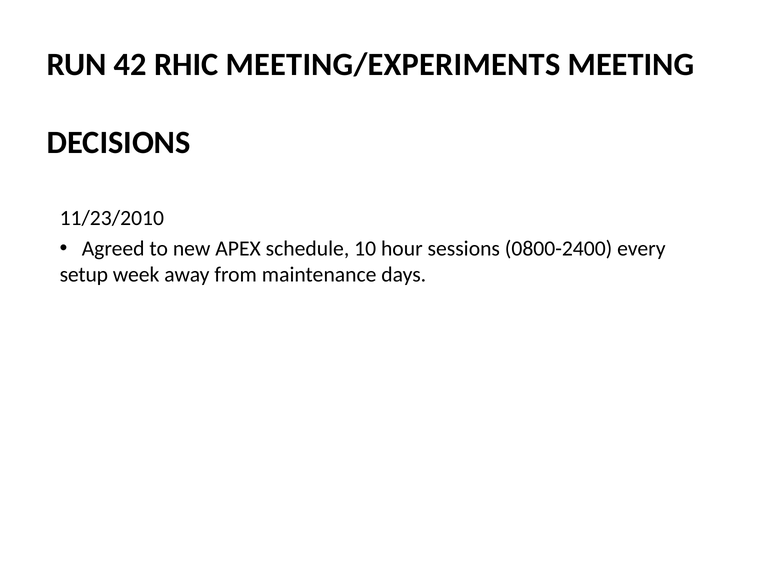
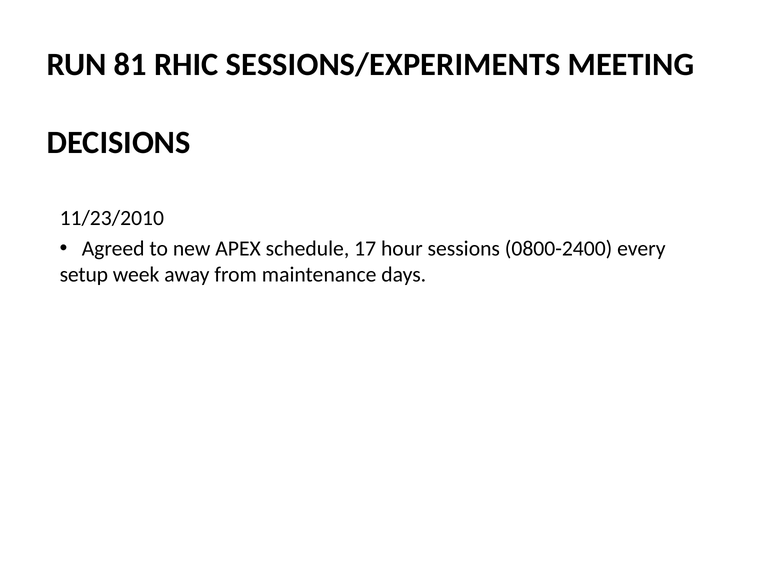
42: 42 -> 81 (130, 65)
MEETING/EXPERIMENTS: MEETING/EXPERIMENTS -> SESSIONS/EXPERIMENTS (393, 65)
10: 10 -> 17 (365, 248)
